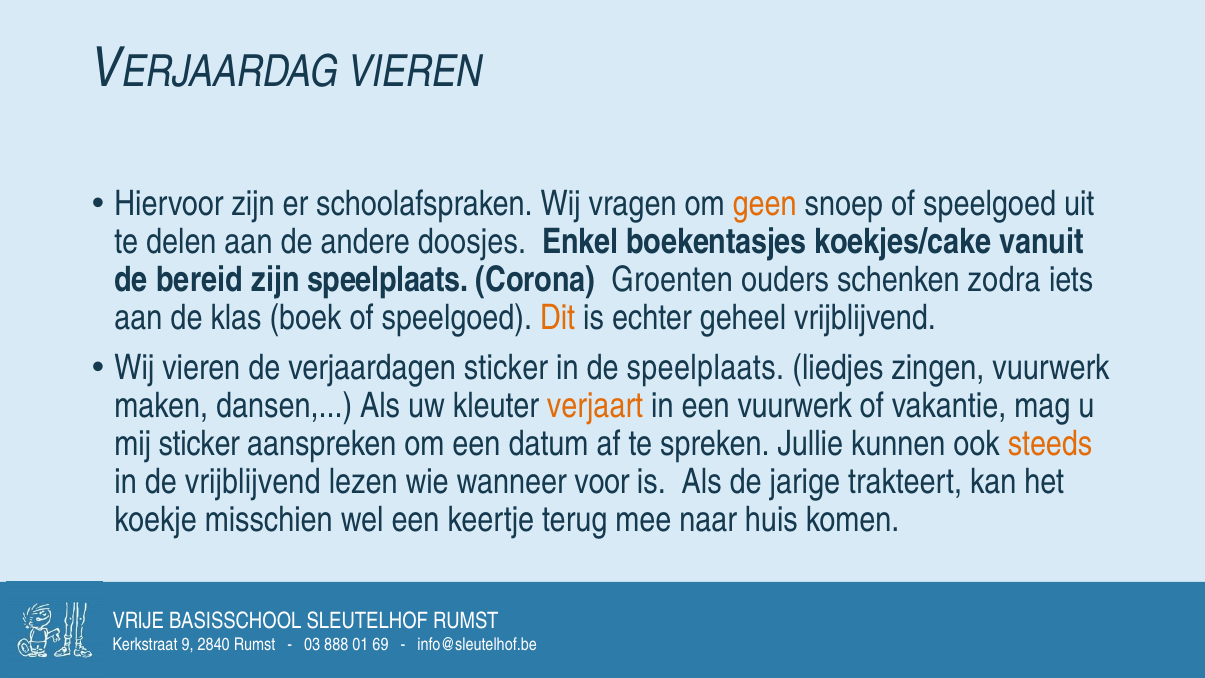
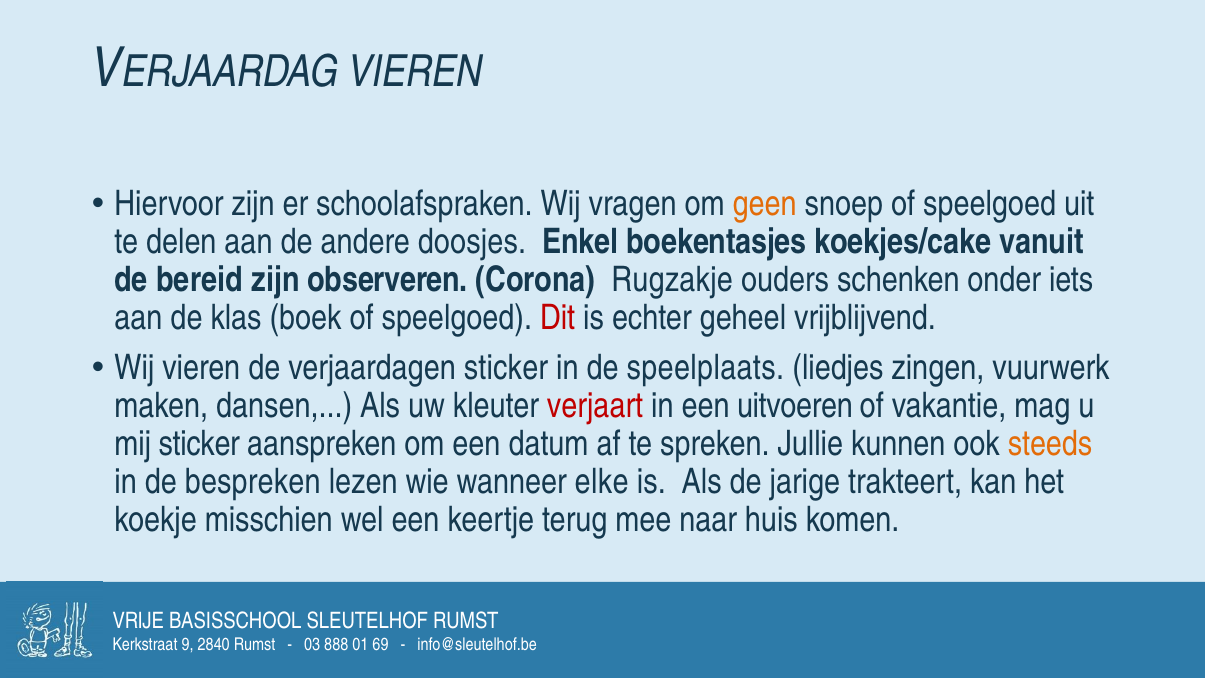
zijn speelplaats: speelplaats -> observeren (388, 280)
Groenten: Groenten -> Rugzakje (672, 280)
zodra: zodra -> onder (1004, 280)
Dit colour: orange -> red (558, 318)
verjaart colour: orange -> red (595, 406)
een vuurwerk: vuurwerk -> uitvoeren (795, 406)
de vrijblijvend: vrijblijvend -> bespreken (253, 482)
voor: voor -> elke (602, 482)
